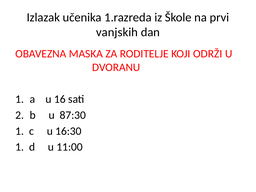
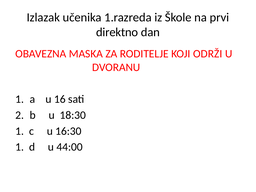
vanjskih: vanjskih -> direktno (117, 32)
87:30: 87:30 -> 18:30 (73, 115)
11:00: 11:00 -> 44:00 (70, 147)
